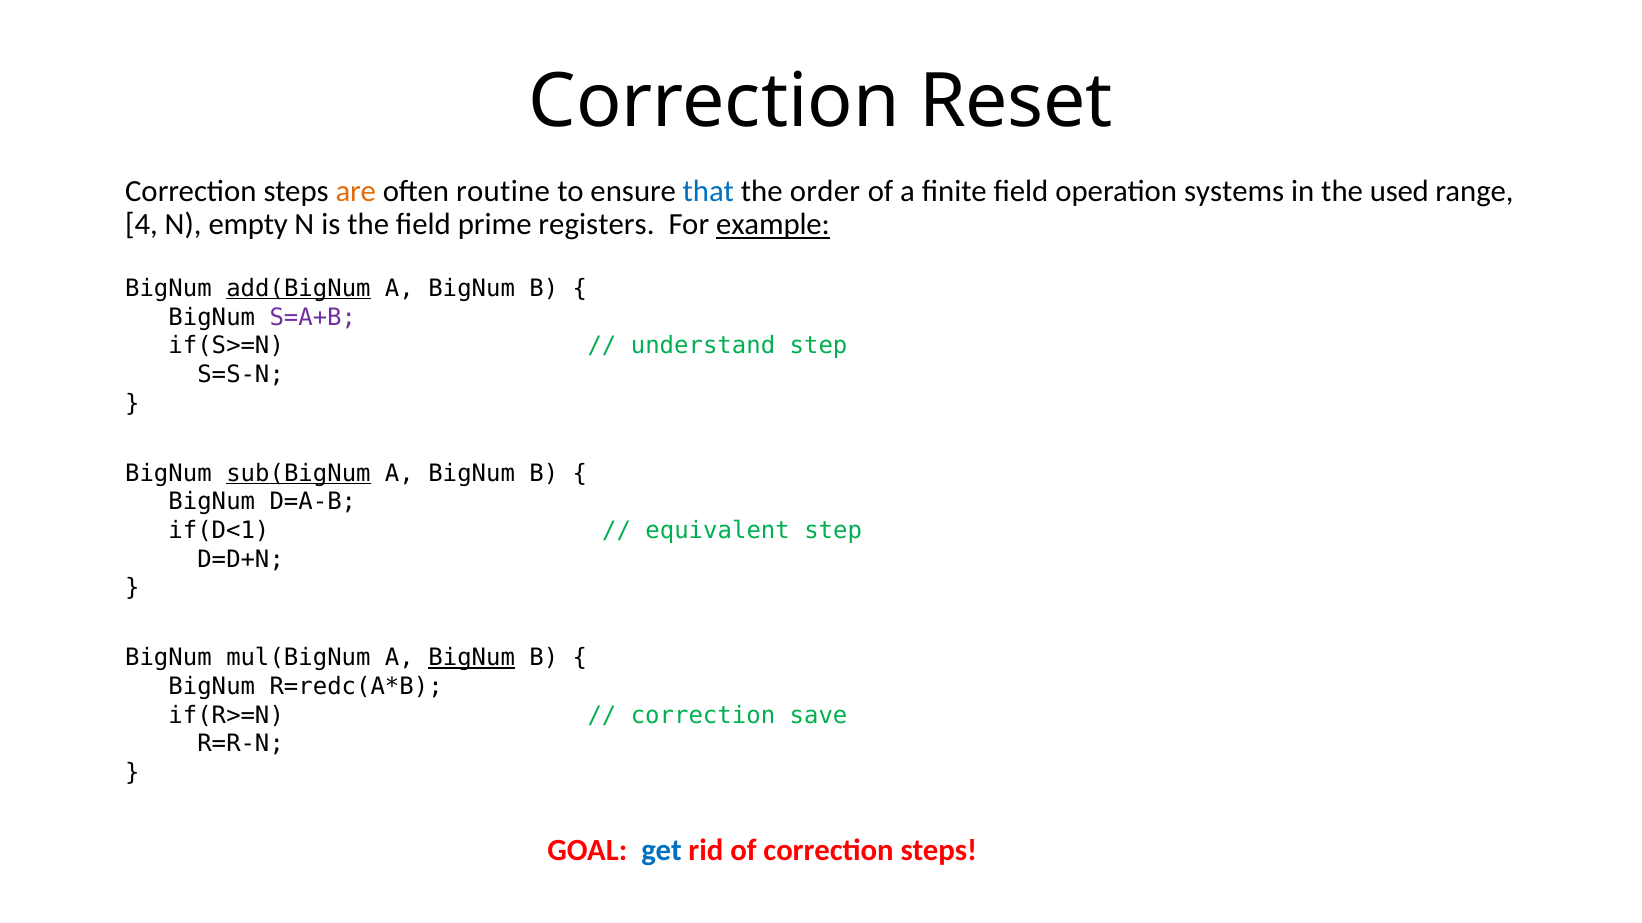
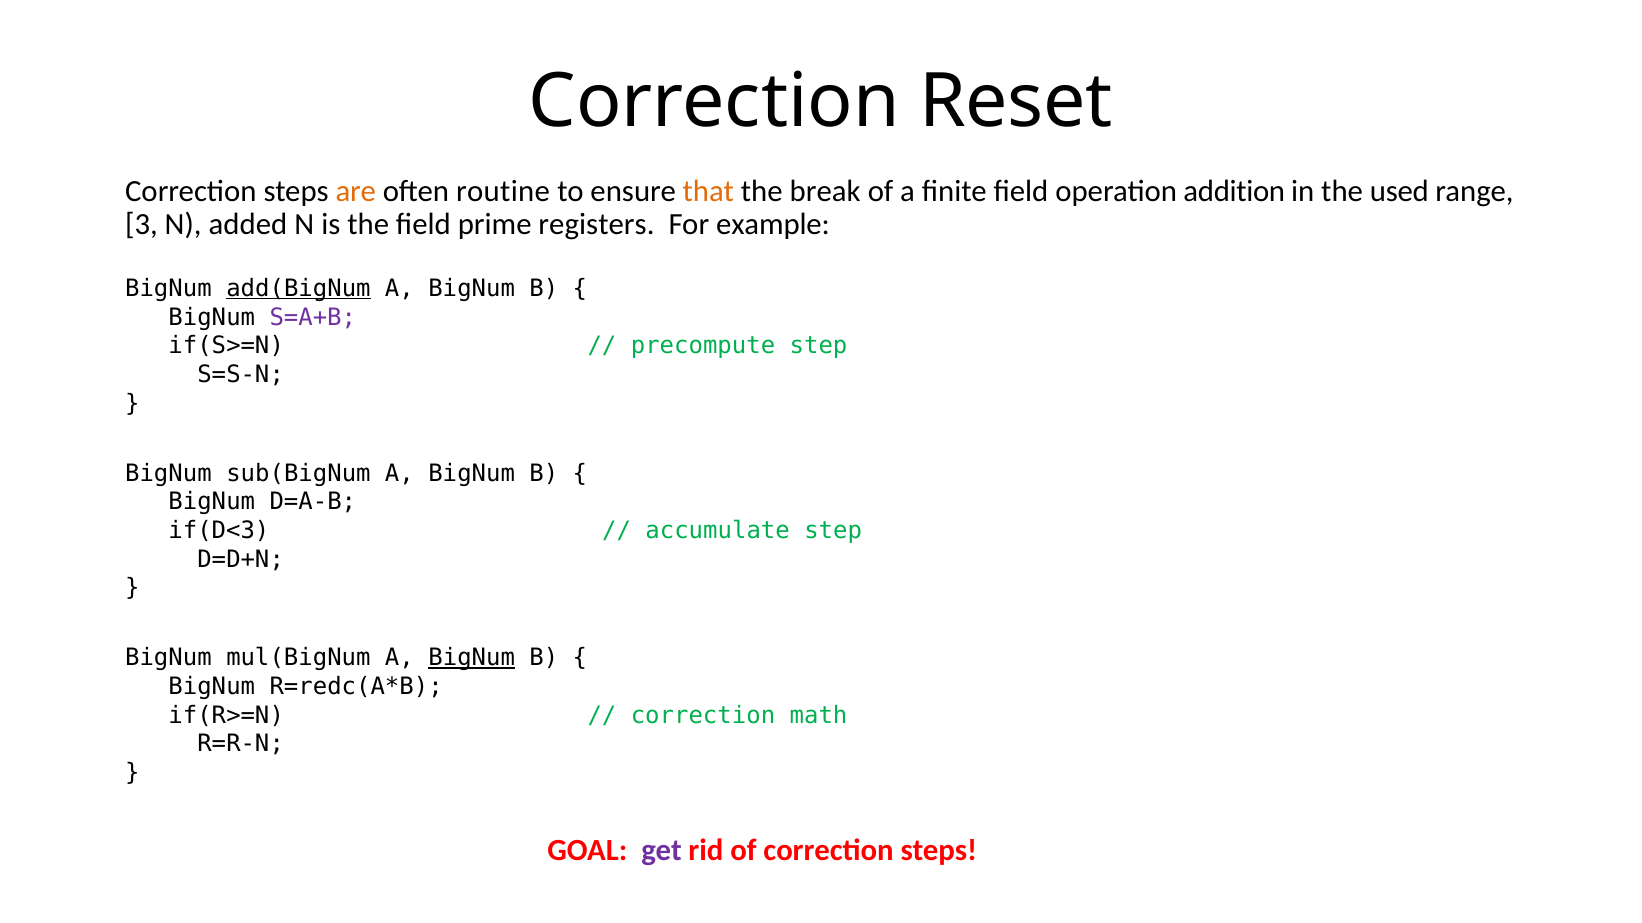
that colour: blue -> orange (708, 192)
order: order -> break (825, 192)
systems: systems -> addition (1234, 192)
4: 4 -> 3 (142, 225)
empty: empty -> added (248, 225)
example underline: present -> none (773, 225)
understand: understand -> precompute (703, 346)
sub(BigNum underline: present -> none (298, 473)
if(D<1: if(D<1 -> if(D<3 (219, 531)
equivalent: equivalent -> accumulate (718, 531)
save: save -> math (819, 716)
get colour: blue -> purple (662, 851)
